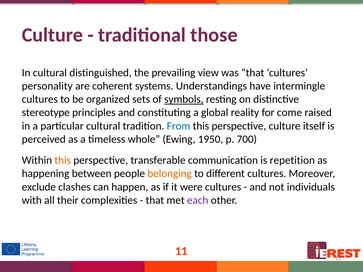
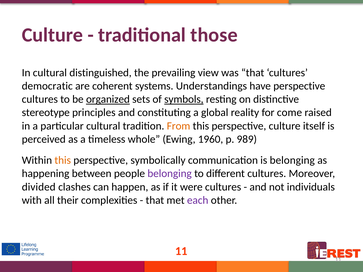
personality: personality -> democratic (47, 86)
have intermingle: intermingle -> perspective (299, 86)
organized underline: none -> present (108, 99)
From colour: blue -> orange (179, 126)
1950: 1950 -> 1960 (211, 139)
700: 700 -> 989 (247, 139)
transferable: transferable -> symbolically (158, 160)
is repetition: repetition -> belonging (292, 160)
belonging colour: orange -> purple (170, 174)
exclude: exclude -> divided (39, 187)
